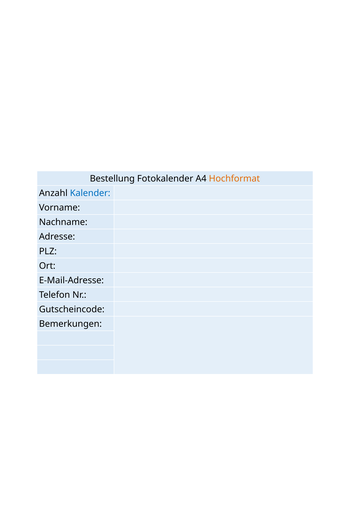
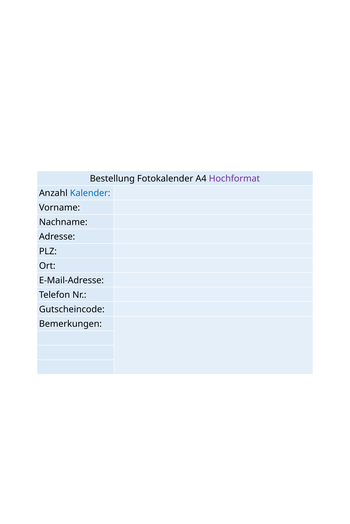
Hochformat colour: orange -> purple (234, 179)
